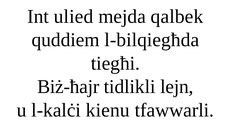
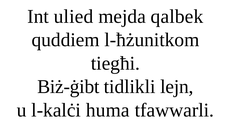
l-bilqiegħda: l-bilqiegħda -> l-ħżunitkom (152, 40)
Biż-ħajr: Biż-ħajr -> Biż-ġibt (68, 86)
kienu: kienu -> huma (108, 110)
